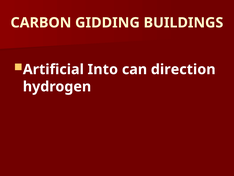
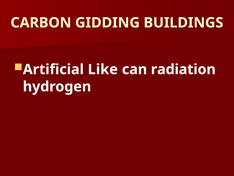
Into: Into -> Like (103, 69)
direction: direction -> radiation (183, 69)
